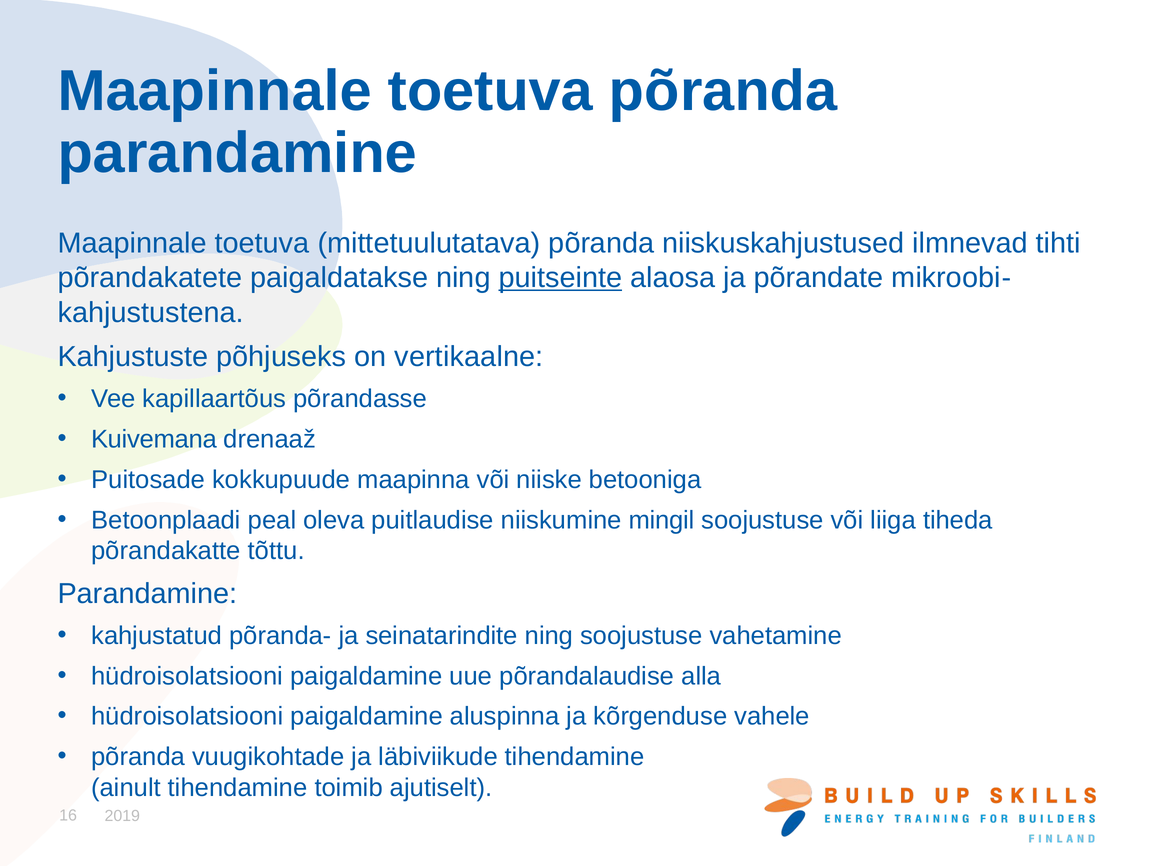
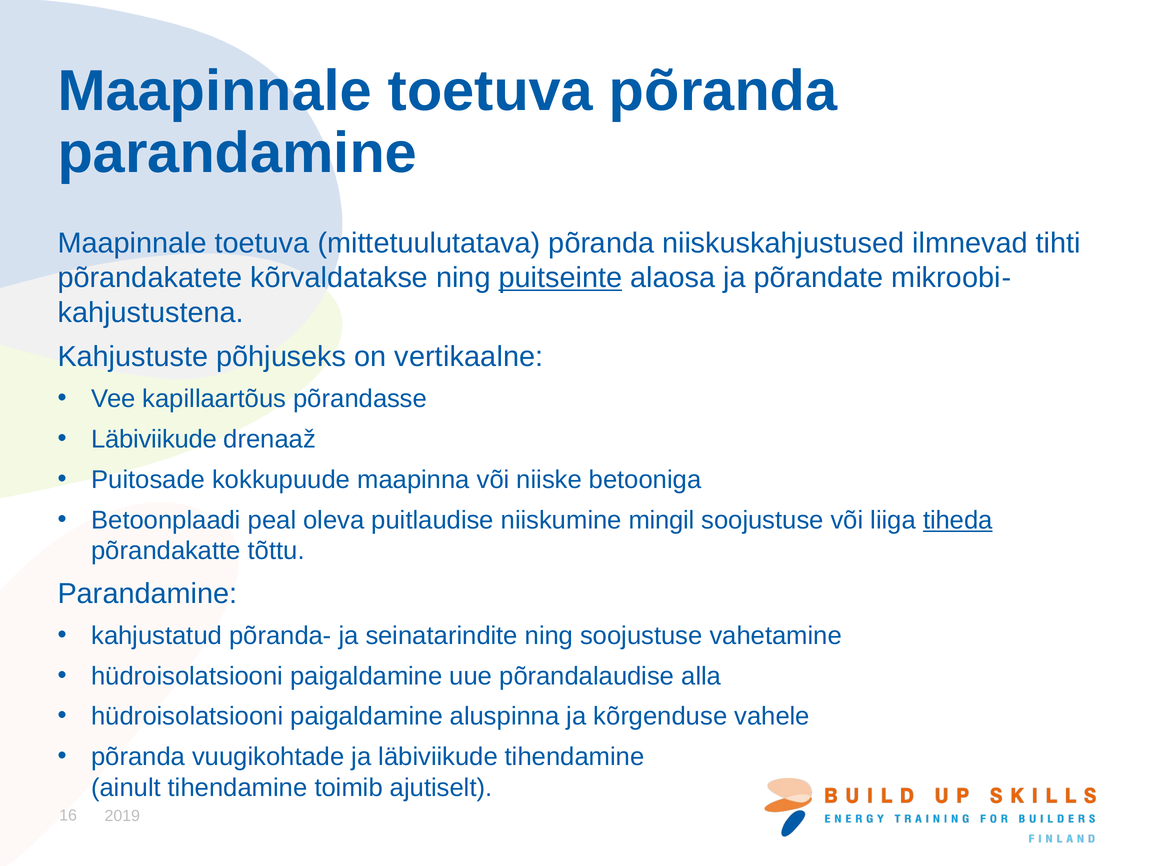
paigaldatakse: paigaldatakse -> kõrvaldatakse (339, 278)
Kuivemana: Kuivemana -> Läbiviikude (154, 439)
tiheda underline: none -> present (958, 520)
